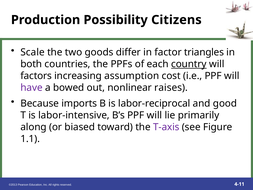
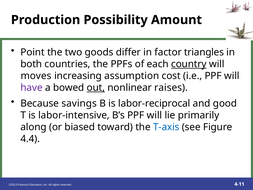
Citizens: Citizens -> Amount (176, 20)
Scale: Scale -> Point (33, 52)
factors: factors -> moves (36, 76)
out underline: none -> present (96, 88)
imports: imports -> savings (79, 103)
T-axis colour: purple -> blue (166, 127)
1.1: 1.1 -> 4.4 (30, 139)
